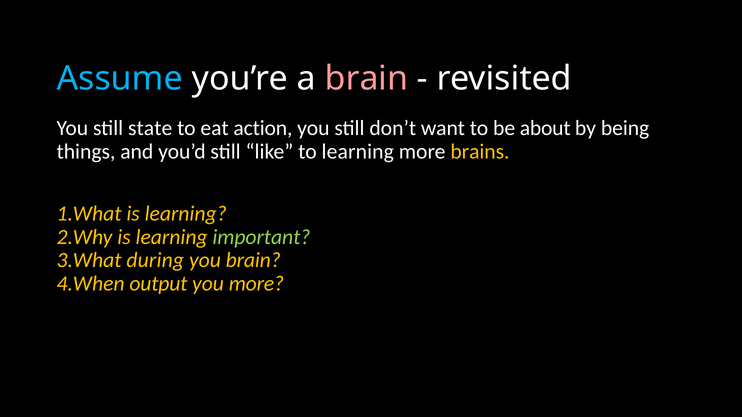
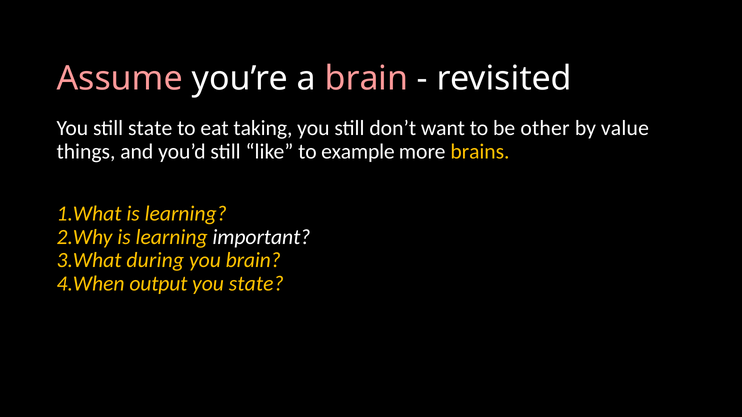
Assume colour: light blue -> pink (120, 79)
action: action -> taking (263, 128)
about: about -> other (545, 128)
being: being -> value (625, 128)
to learning: learning -> example (358, 152)
important colour: light green -> white (261, 237)
you more: more -> state (256, 284)
